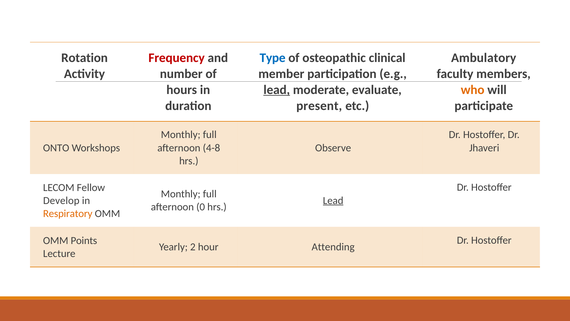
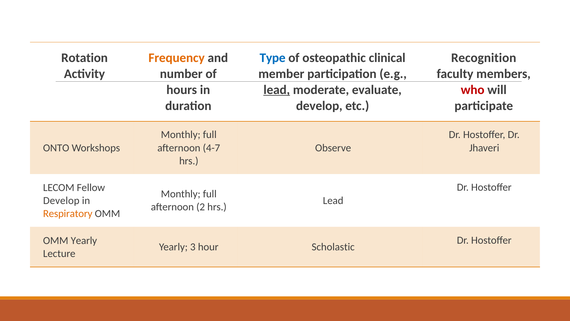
Frequency colour: red -> orange (177, 58)
Ambulatory: Ambulatory -> Recognition (484, 58)
who colour: orange -> red (473, 90)
present: present -> develop (319, 106)
4-8: 4-8 -> 4-7 (211, 148)
Lead underline: present -> none (333, 200)
0: 0 -> 2 (201, 207)
OMM Points: Points -> Yearly (84, 240)
2: 2 -> 3 (193, 247)
Attending: Attending -> Scholastic (333, 247)
